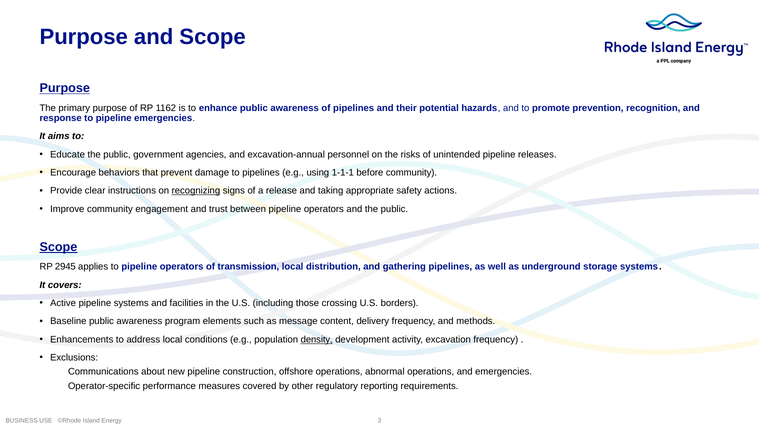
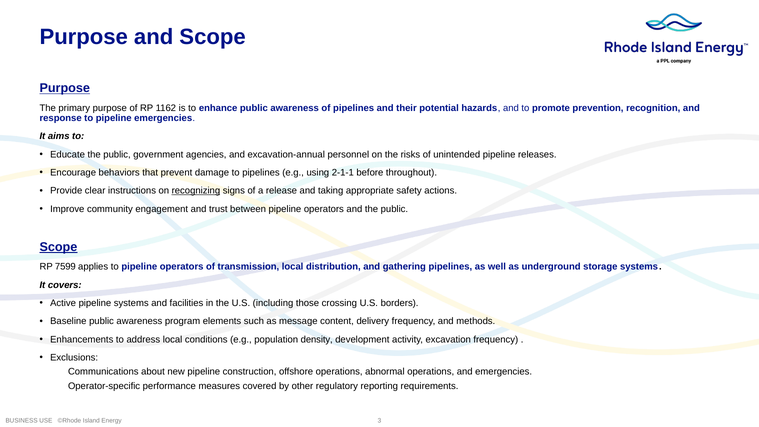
1‑1‑1: 1‑1‑1 -> 2‑1‑1 (343, 173)
before community: community -> throughout (411, 173)
2945: 2945 -> 7599 (65, 267)
density underline: present -> none (317, 339)
